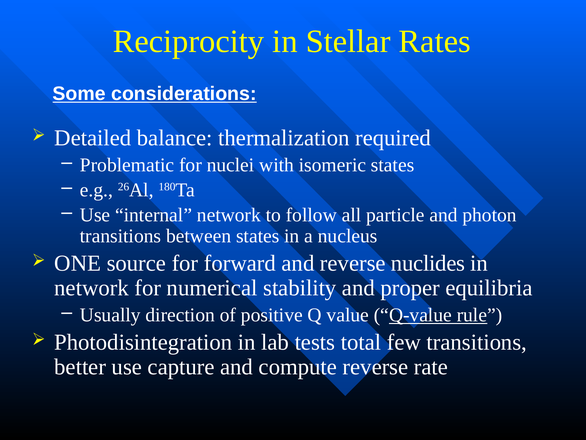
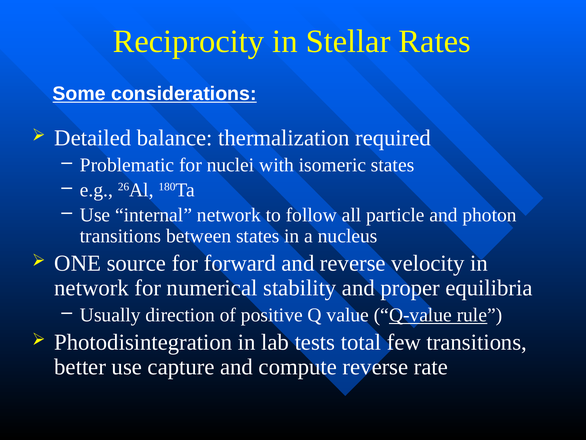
nuclides: nuclides -> velocity (428, 263)
